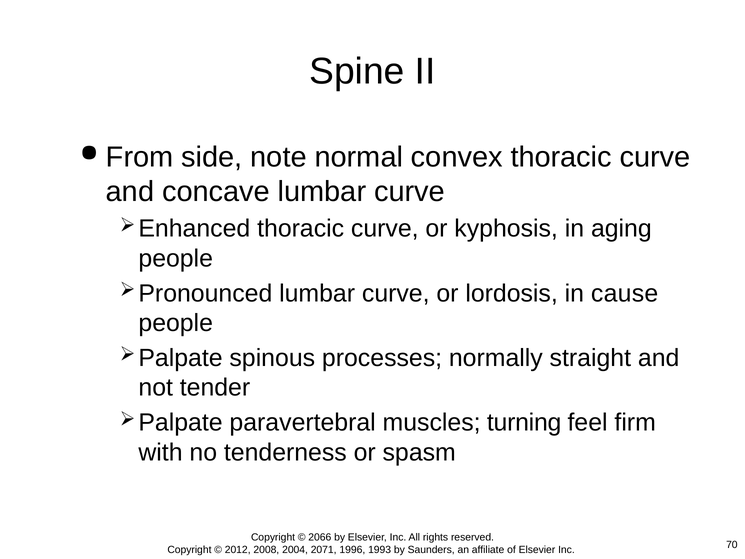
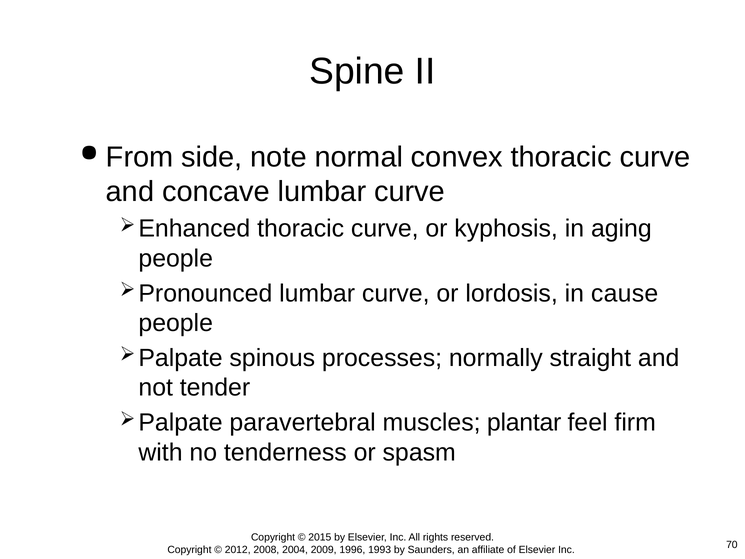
turning: turning -> plantar (524, 422)
2066: 2066 -> 2015 (320, 537)
2071: 2071 -> 2009 (324, 550)
